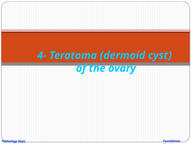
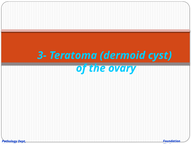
4-: 4- -> 3- (42, 55)
